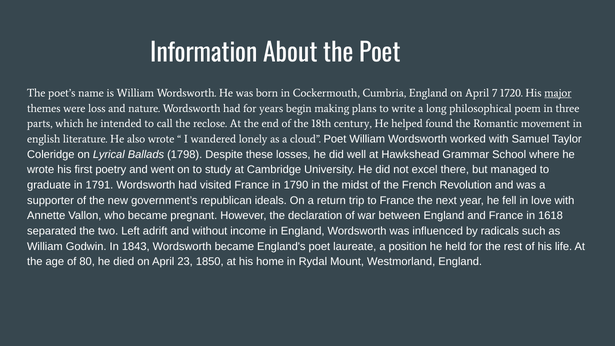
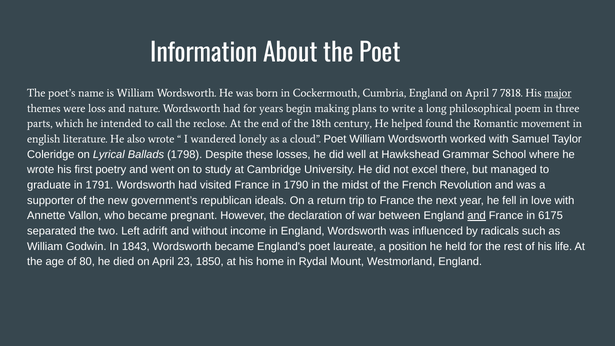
1720: 1720 -> 7818 (511, 93)
and underline: none -> present (477, 216)
1618: 1618 -> 6175 (550, 216)
